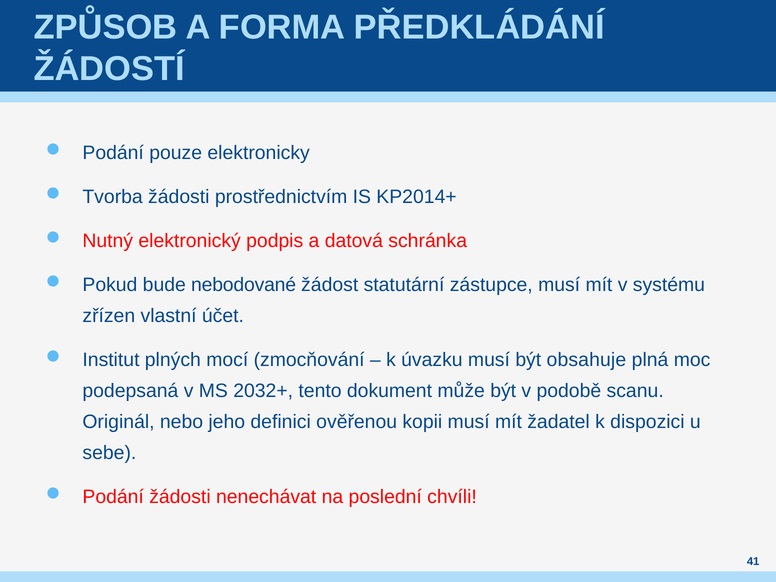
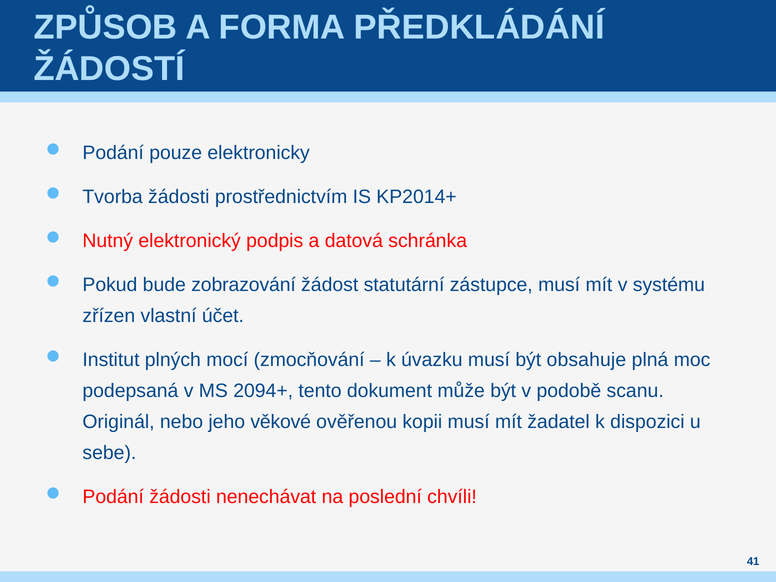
nebodované: nebodované -> zobrazování (244, 285)
2032+: 2032+ -> 2094+ (263, 391)
definici: definici -> věkové (281, 422)
